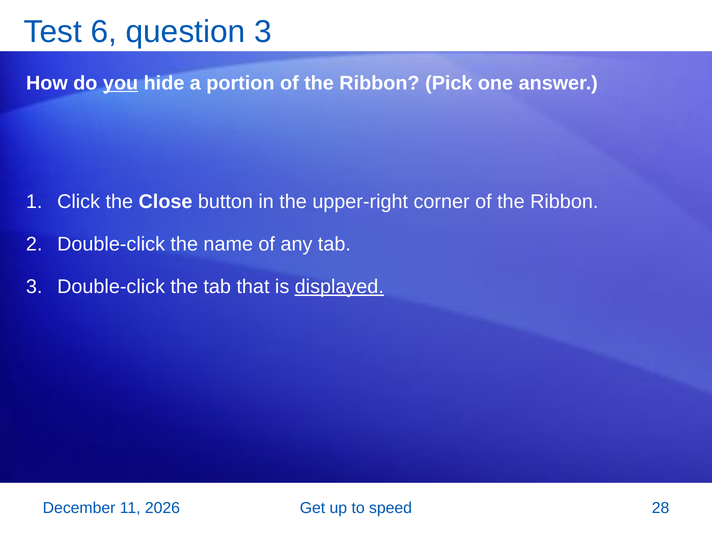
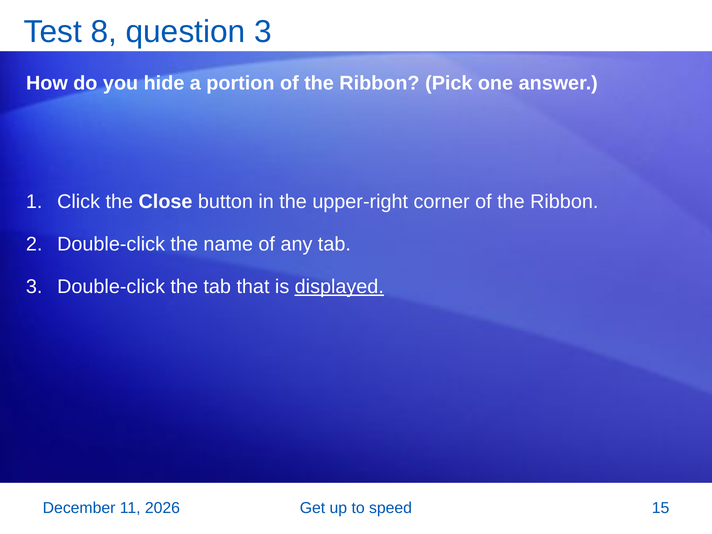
6: 6 -> 8 (104, 32)
you underline: present -> none (121, 83)
28: 28 -> 15 (661, 508)
